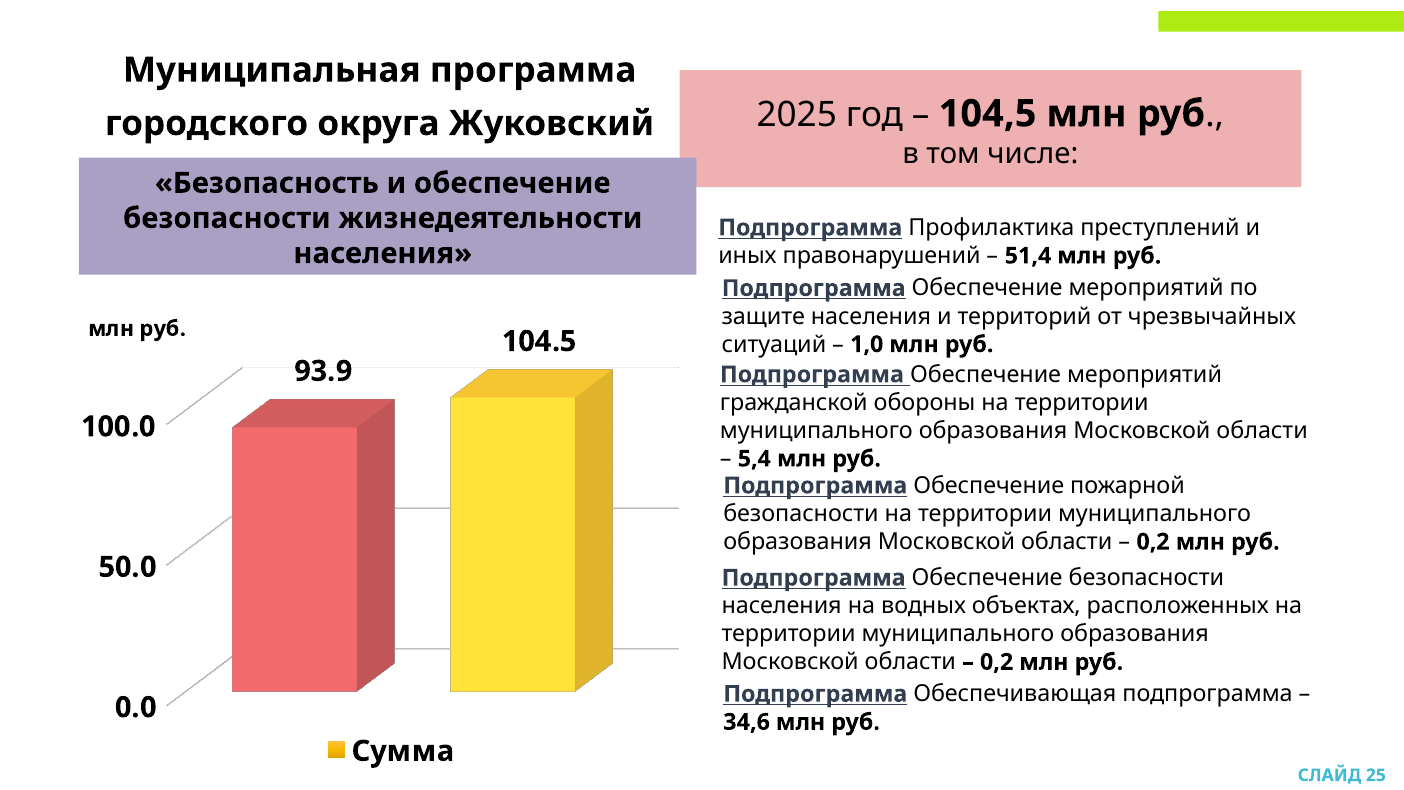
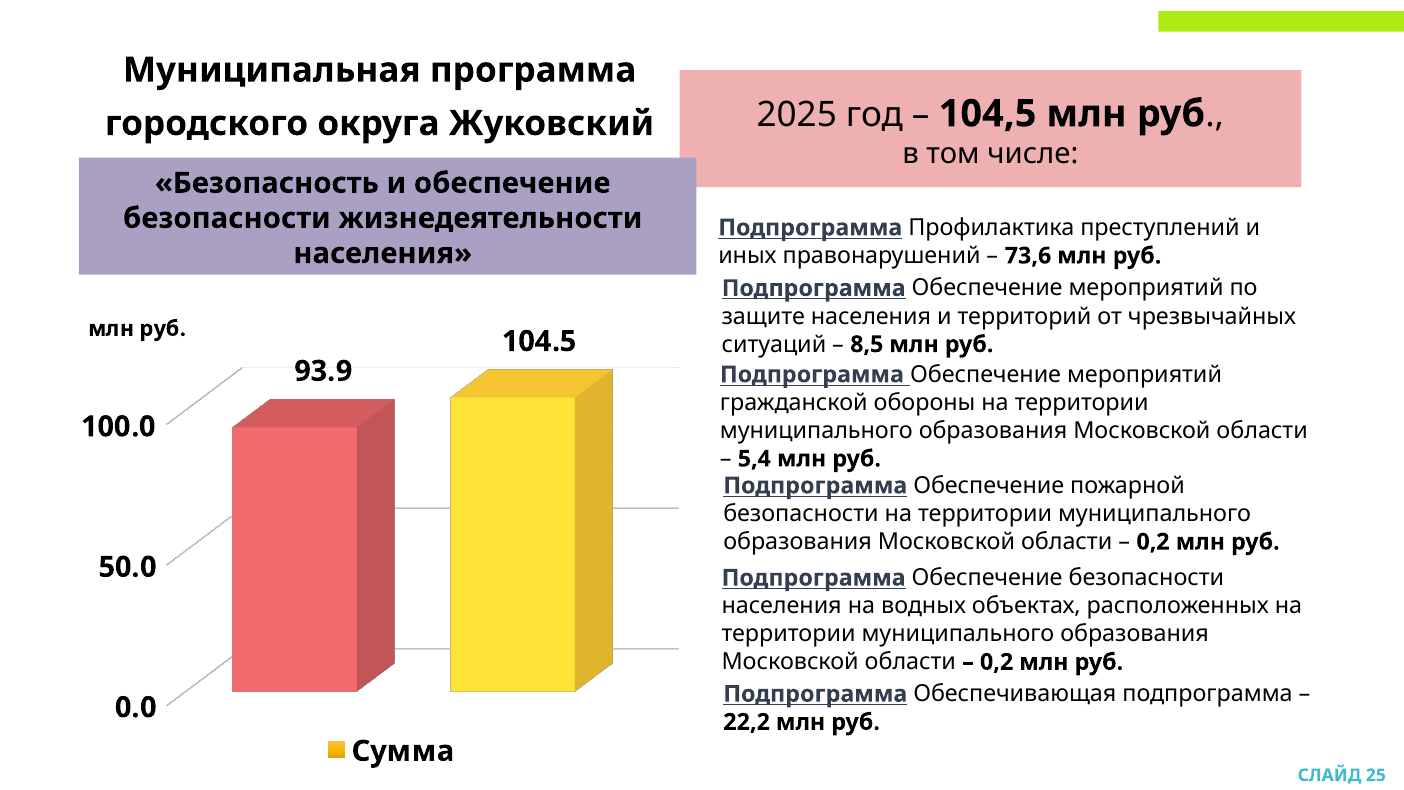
51,4: 51,4 -> 73,6 (1028, 256)
1,0: 1,0 -> 8,5 (867, 344)
34,6: 34,6 -> 22,2 (747, 722)
